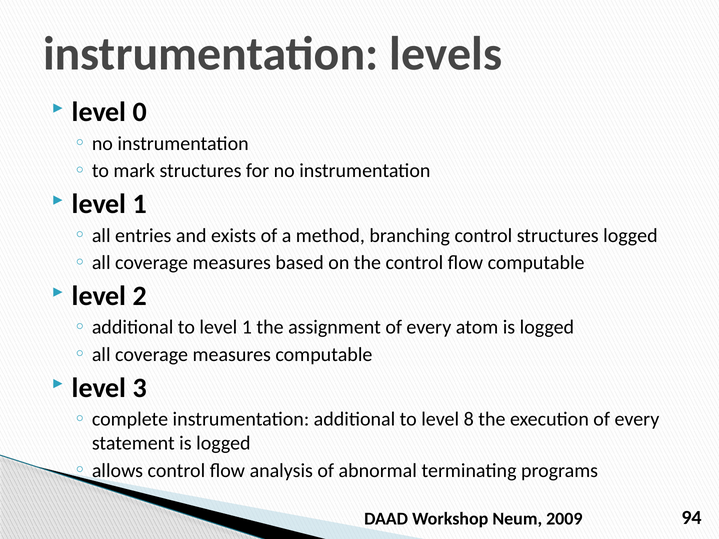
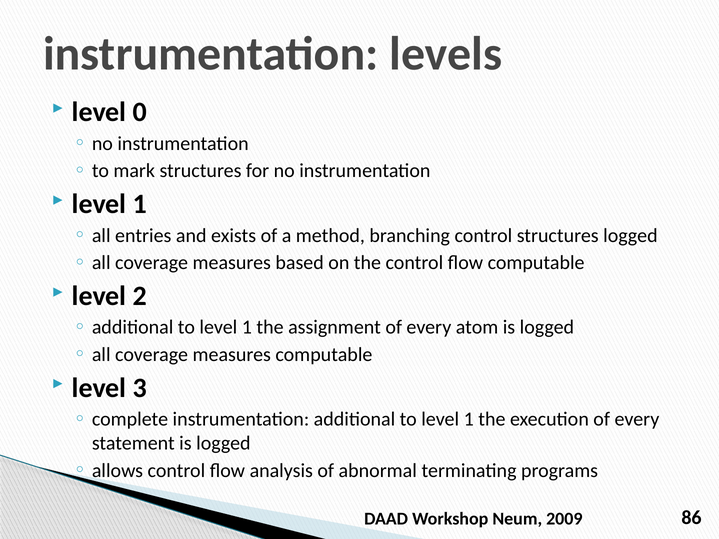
8: 8 -> 1 (469, 420)
94: 94 -> 86 (691, 518)
